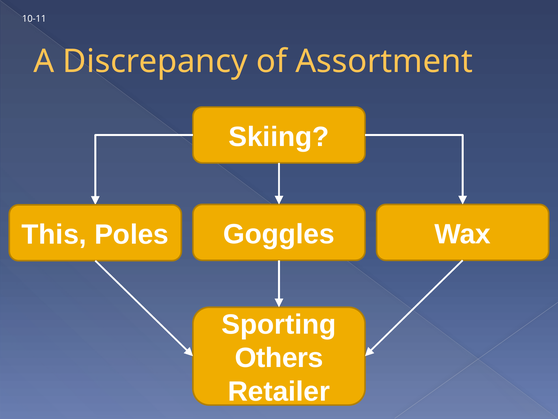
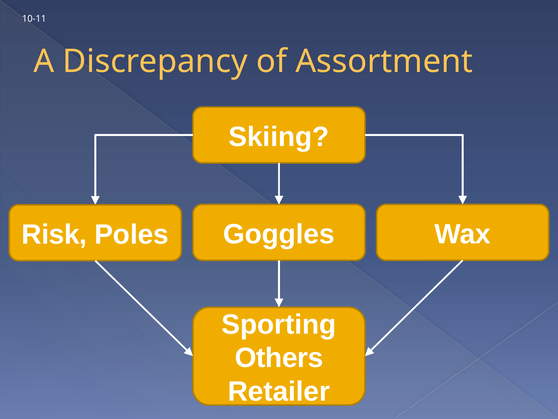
This: This -> Risk (54, 234)
